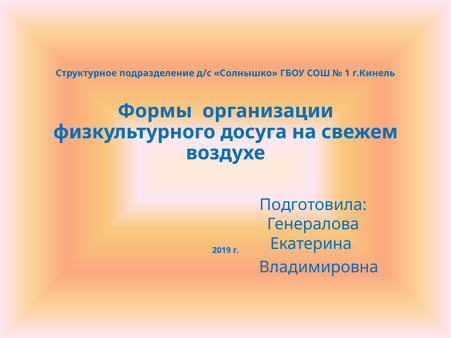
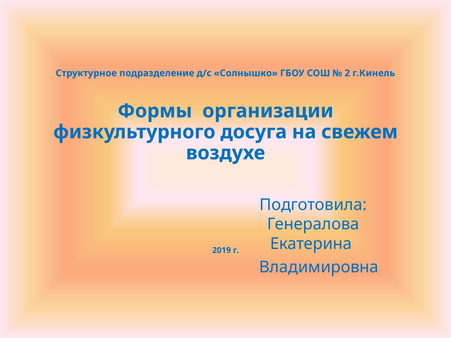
1: 1 -> 2 (347, 73)
